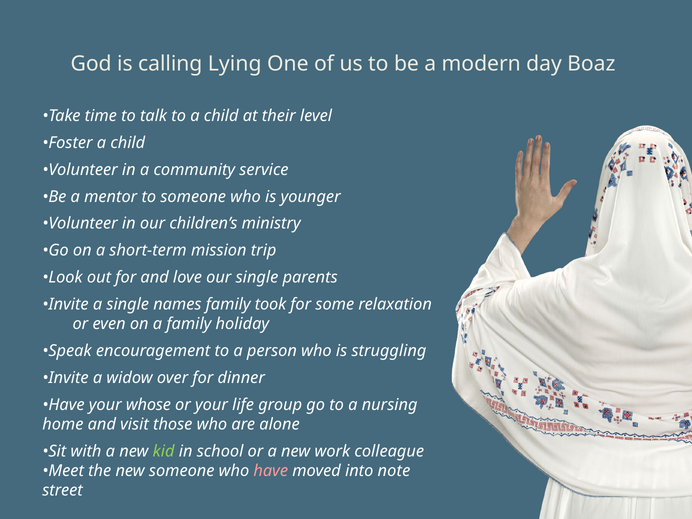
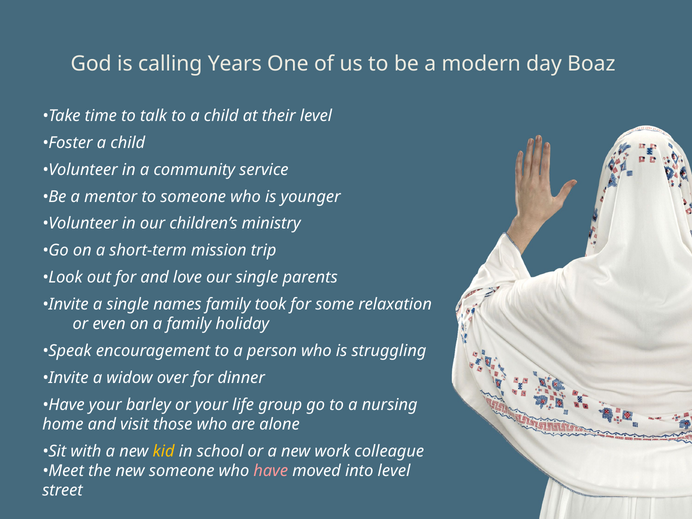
Lying: Lying -> Years (235, 64)
whose: whose -> barley (148, 405)
kid colour: light green -> yellow (164, 451)
into note: note -> level (394, 471)
